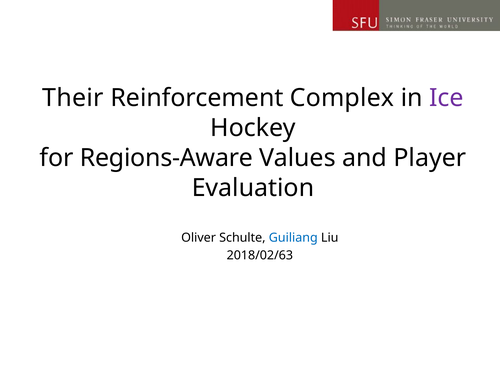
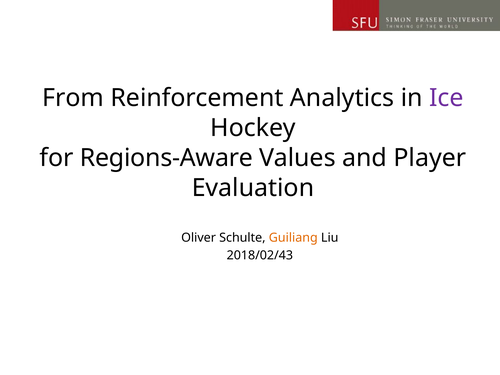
Their: Their -> From (73, 98)
Complex: Complex -> Analytics (342, 98)
Guiliang colour: blue -> orange (293, 238)
2018/02/63: 2018/02/63 -> 2018/02/43 (260, 255)
